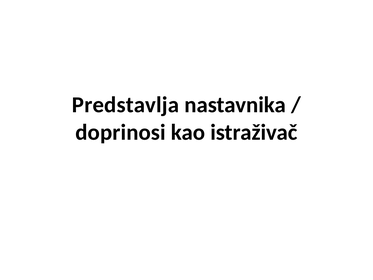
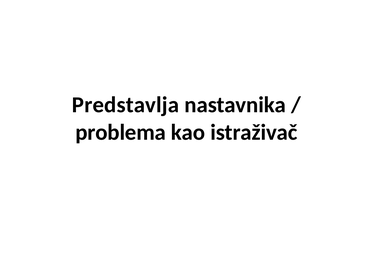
doprinosi: doprinosi -> problema (121, 132)
